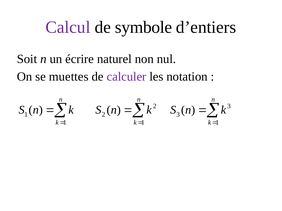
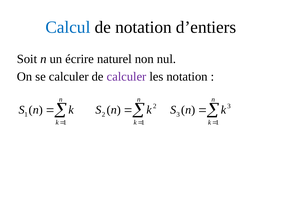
Calcul colour: purple -> blue (68, 27)
de symbole: symbole -> notation (143, 27)
se muettes: muettes -> calculer (69, 77)
